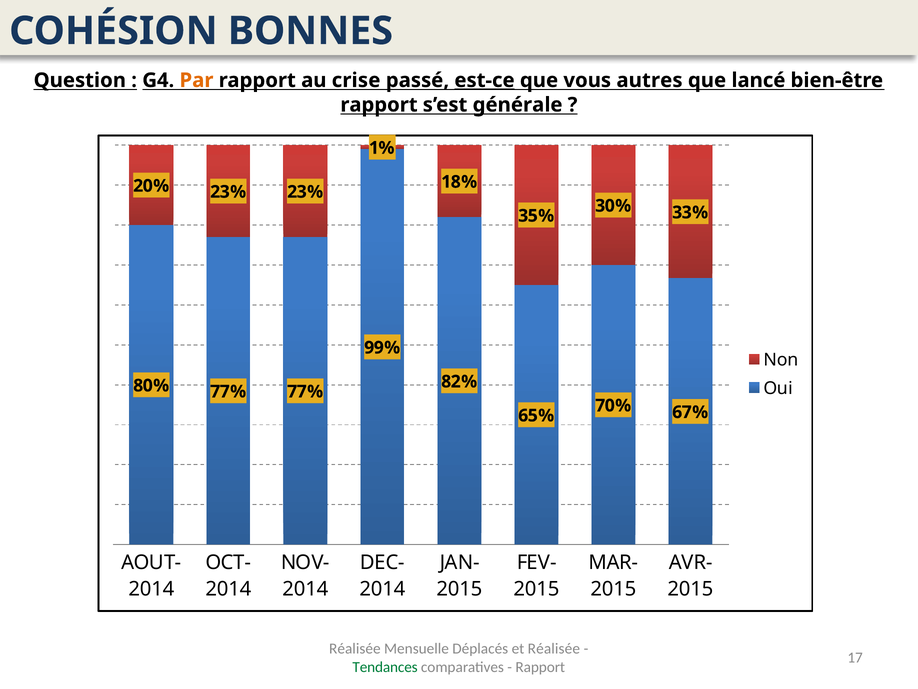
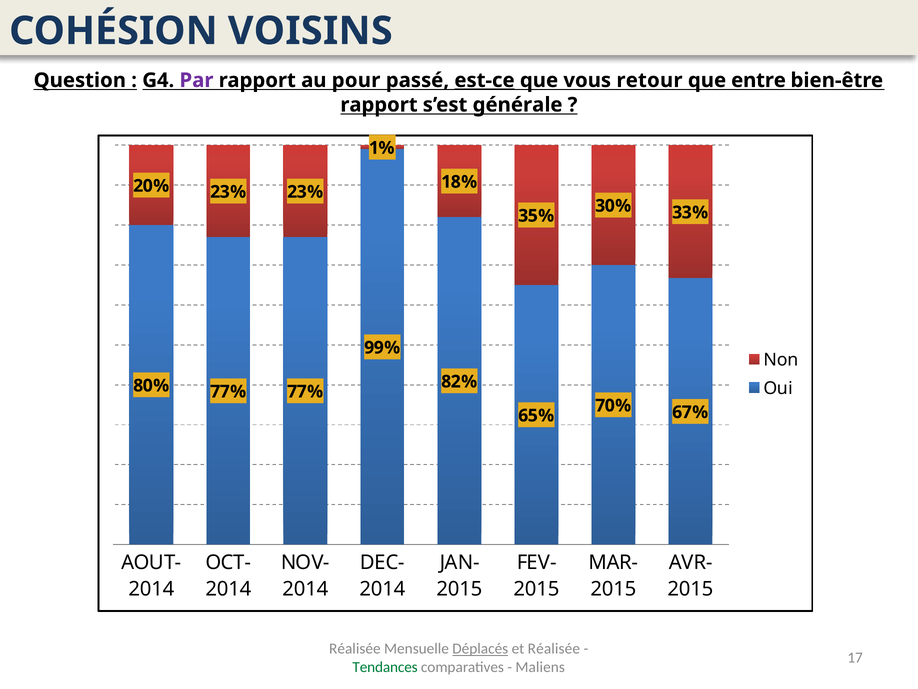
BONNES: BONNES -> VOISINS (310, 31)
Par colour: orange -> purple (196, 80)
crise: crise -> pour (356, 80)
autres: autres -> retour (649, 80)
lancé: lancé -> entre (758, 80)
Déplacés underline: none -> present (480, 648)
Rapport: Rapport -> Maliens (540, 667)
